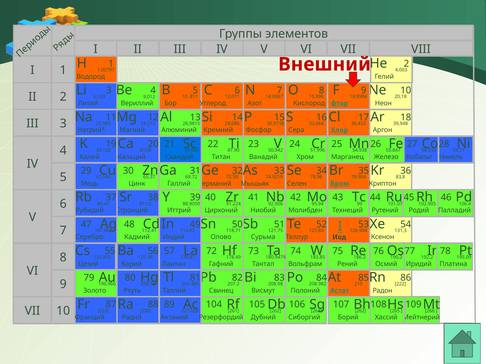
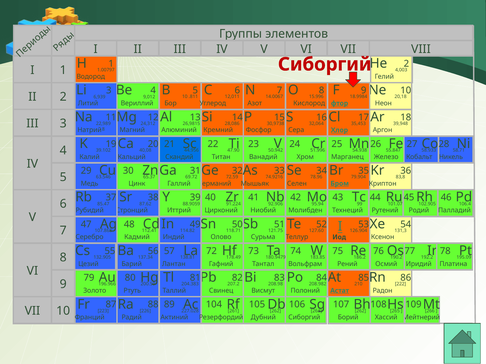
Внешний: Внешний -> Сиборгий (325, 64)
